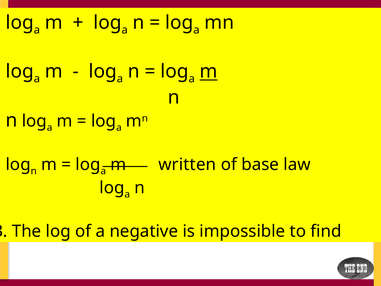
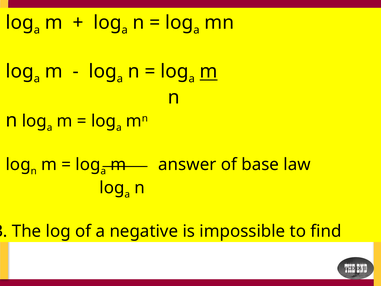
written: written -> answer (187, 164)
